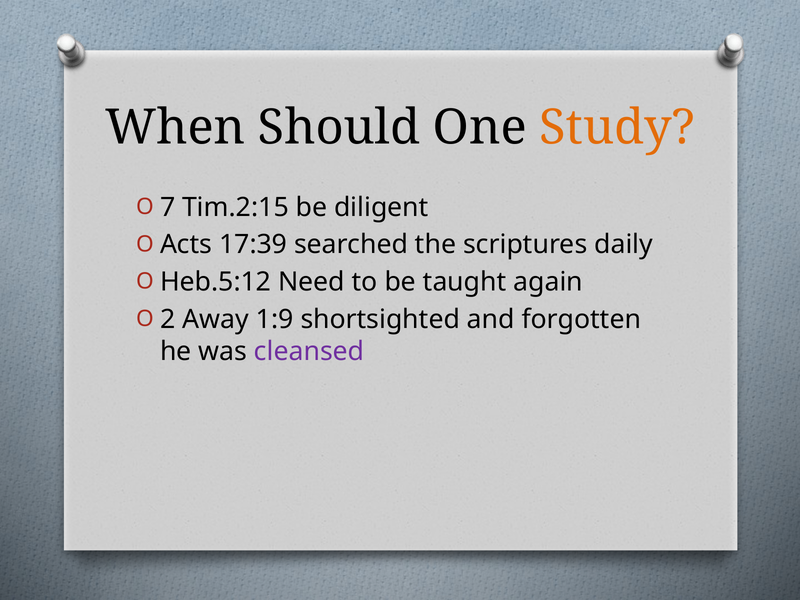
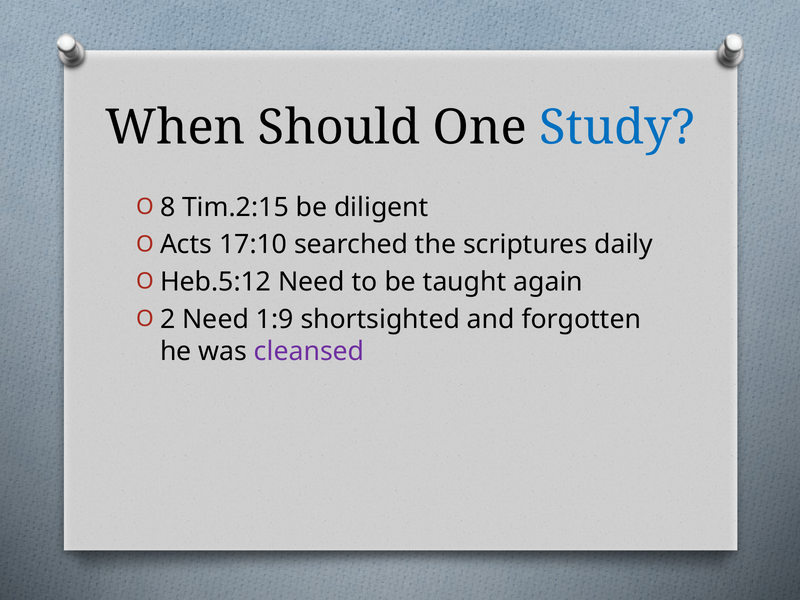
Study colour: orange -> blue (617, 128)
7: 7 -> 8 (168, 207)
17:39: 17:39 -> 17:10 (253, 245)
2 Away: Away -> Need (216, 319)
